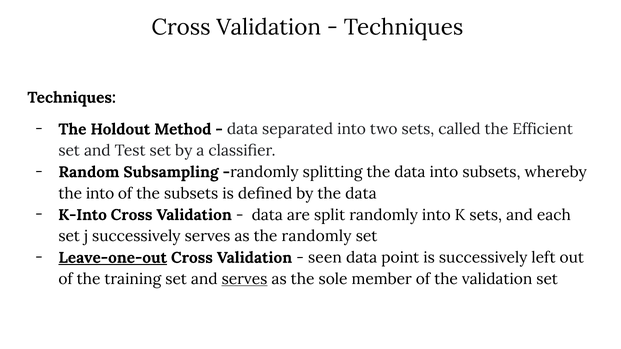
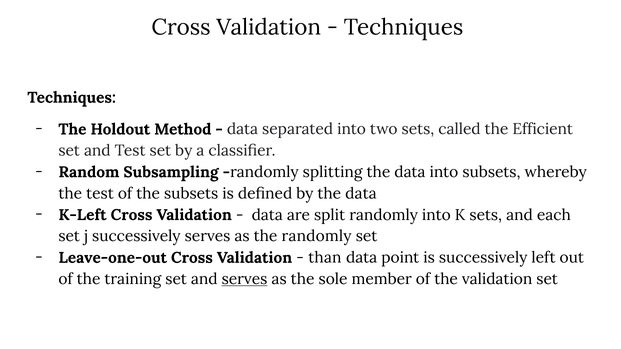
the into: into -> test (100, 194)
K-Into: K-Into -> K-Left (82, 215)
Leave-one-out underline: present -> none (113, 258)
seen: seen -> than (325, 258)
